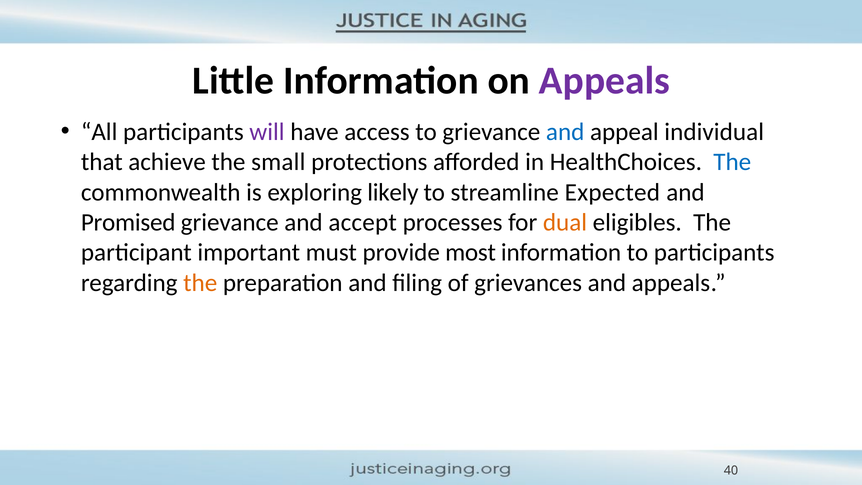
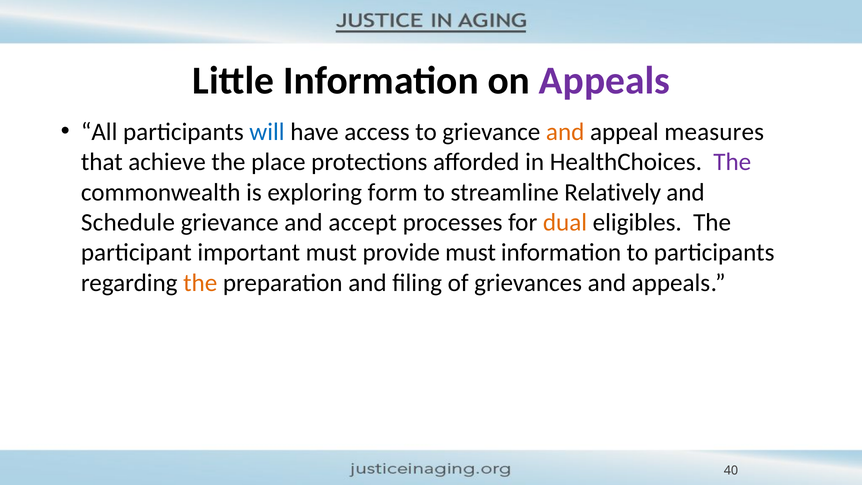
will colour: purple -> blue (267, 132)
and colour: blue -> orange (565, 132)
individual: individual -> measures (714, 132)
small: small -> place (278, 162)
The colour: blue -> purple (732, 162)
likely: likely -> form (393, 192)
Expected: Expected -> Relatively (613, 192)
Promised: Promised -> Schedule (128, 222)
provide most: most -> must (471, 253)
